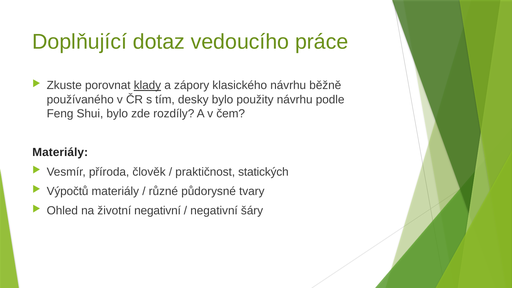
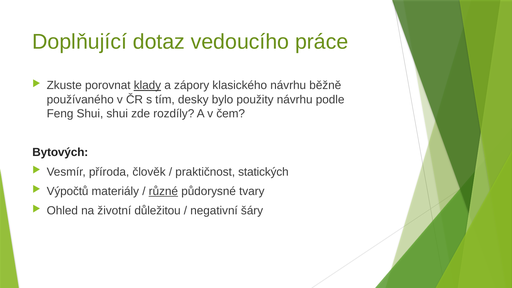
Shui bylo: bylo -> shui (117, 114)
Materiály: Materiály -> Bytových (60, 152)
různé underline: none -> present (163, 191)
životní negativní: negativní -> důležitou (158, 211)
